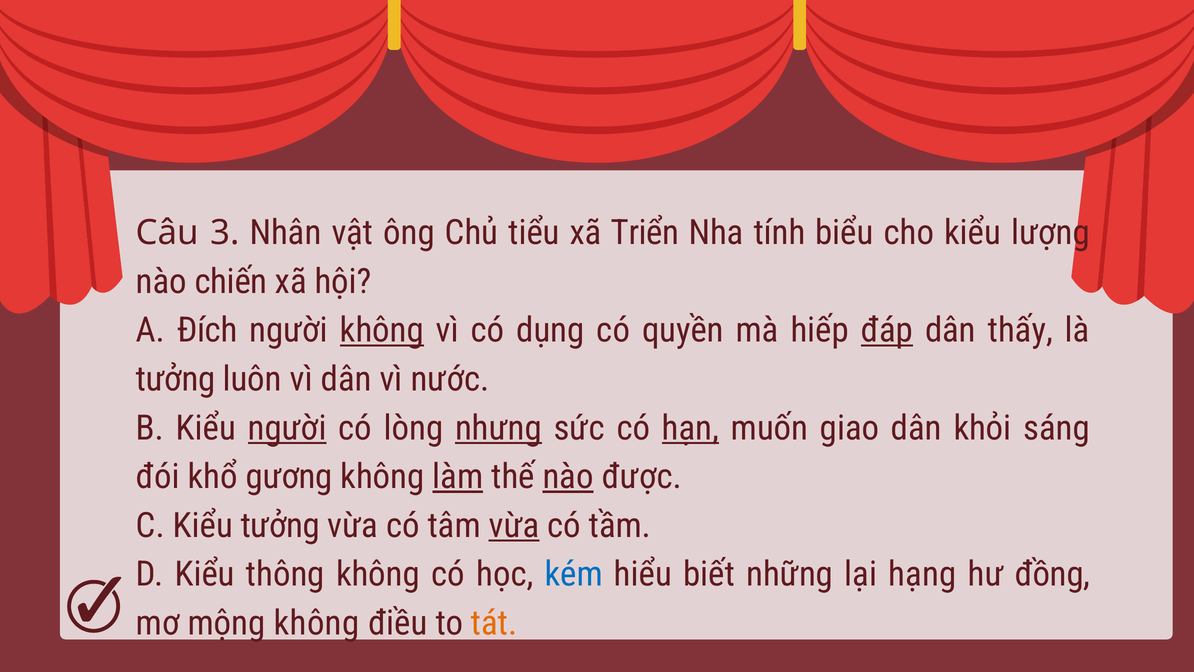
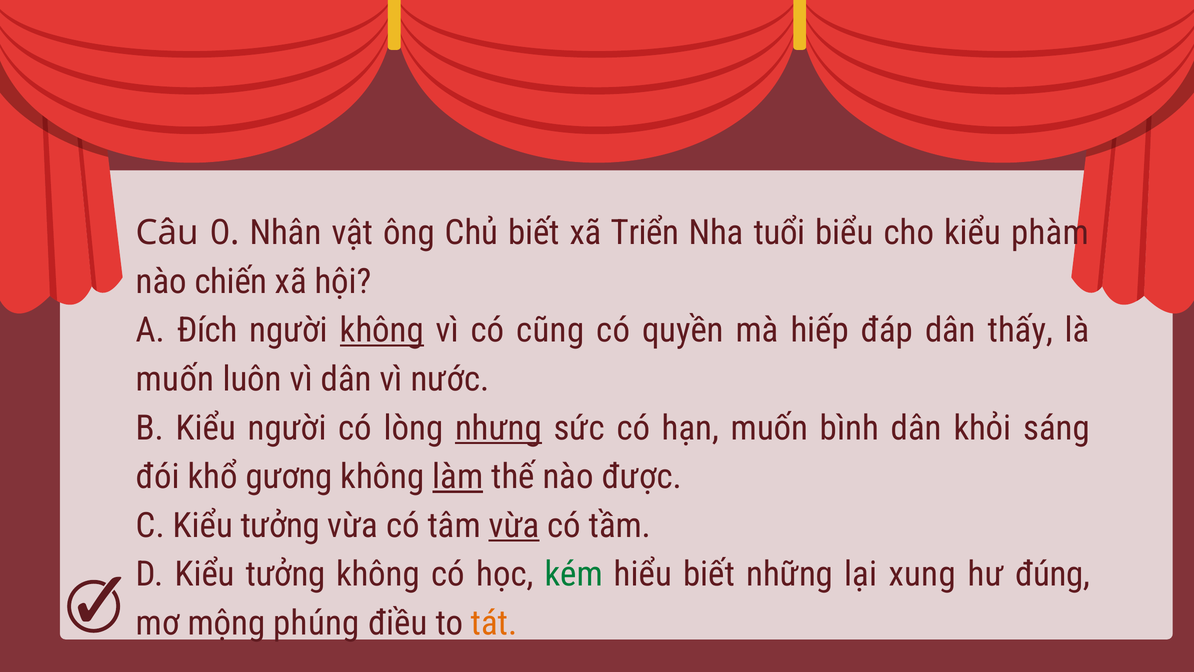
3: 3 -> 0 (225, 233)
Chủ tiểu: tiểu -> biết (534, 233)
tính: tính -> tuổi (780, 233)
lượng: lượng -> phàm (1050, 233)
dụng: dụng -> cũng (550, 330)
đáp underline: present -> none (887, 330)
tưởng: tưởng -> muốn (175, 379)
người underline: present -> none (287, 428)
hạn underline: present -> none (690, 428)
giao: giao -> bình (849, 428)
nào underline: present -> none (568, 477)
D Kiểu thông: thông -> tưởng (285, 574)
kém colour: blue -> green (574, 574)
hạng: hạng -> xung (922, 574)
đồng: đồng -> đúng (1052, 574)
mộng không: không -> phúng (317, 623)
